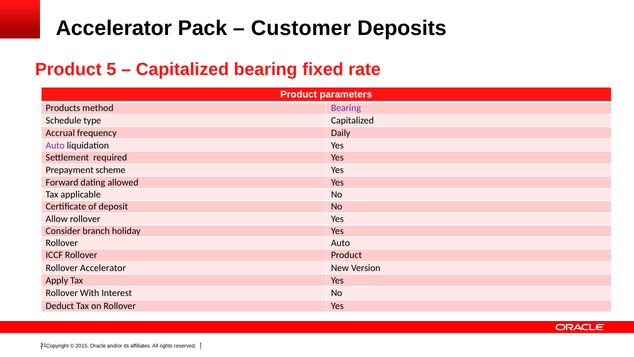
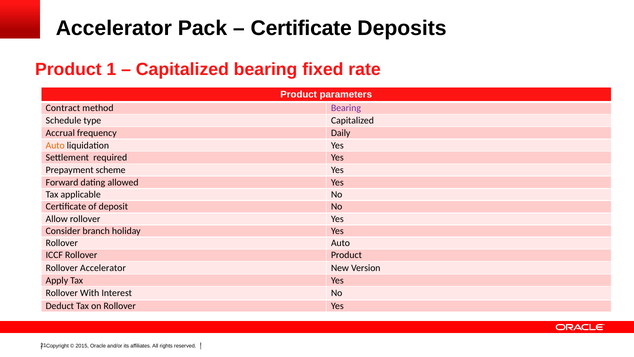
Customer: Customer -> Certificate (301, 28)
5: 5 -> 1 (111, 69)
Products: Products -> Contract (63, 108)
Auto colour: purple -> orange (55, 145)
